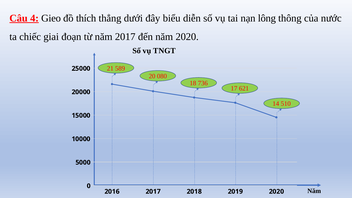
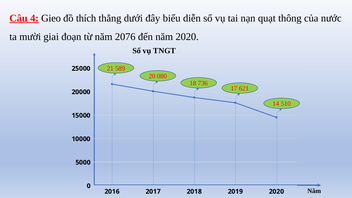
lông: lông -> quạt (267, 18)
chiếc: chiếc -> mười (30, 37)
năm 2017: 2017 -> 2076 (125, 37)
